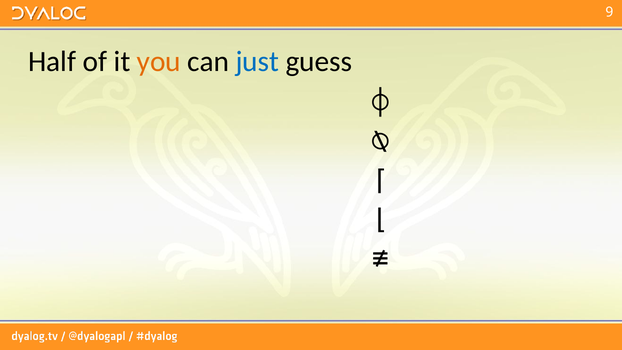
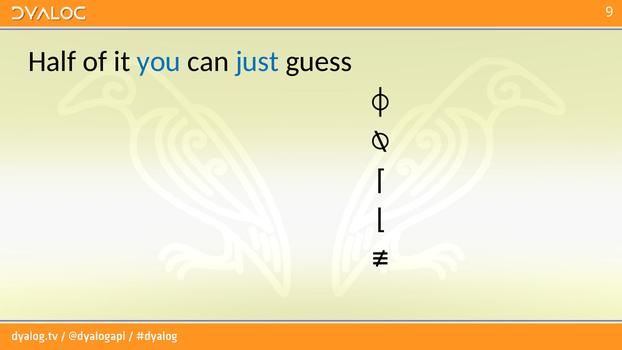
you colour: orange -> blue (159, 62)
